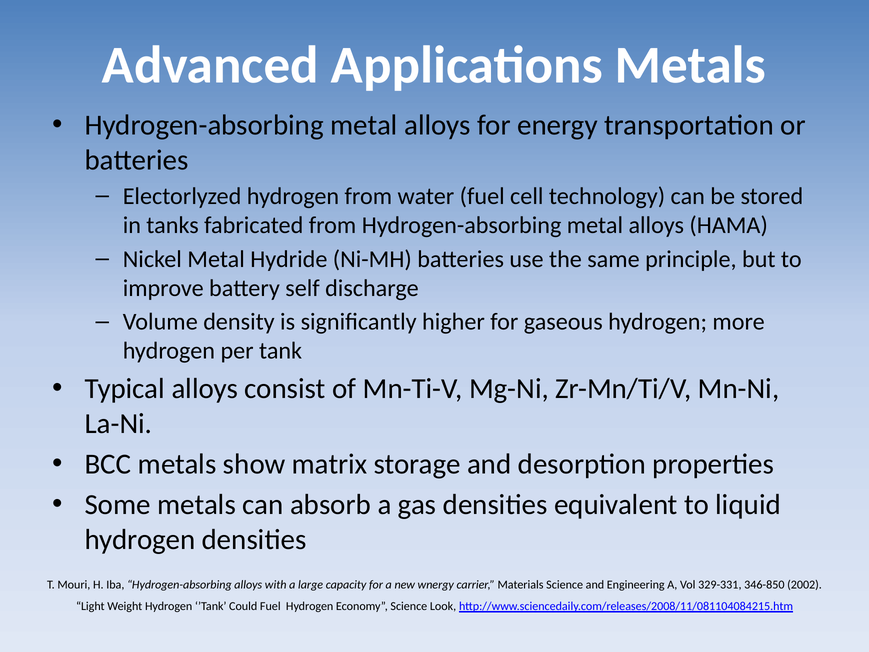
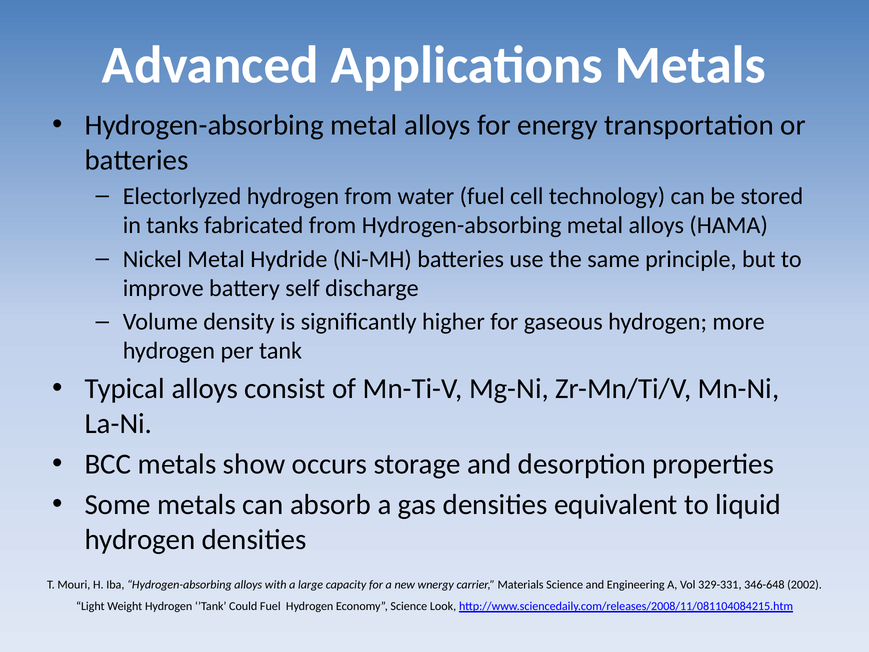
matrix: matrix -> occurs (330, 464)
346-850: 346-850 -> 346-648 (764, 584)
